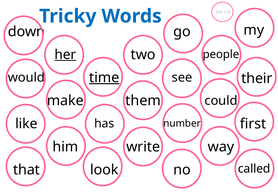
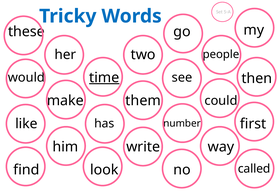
down: down -> these (26, 32)
her underline: present -> none (65, 55)
their: their -> then (257, 79)
that: that -> find (26, 170)
